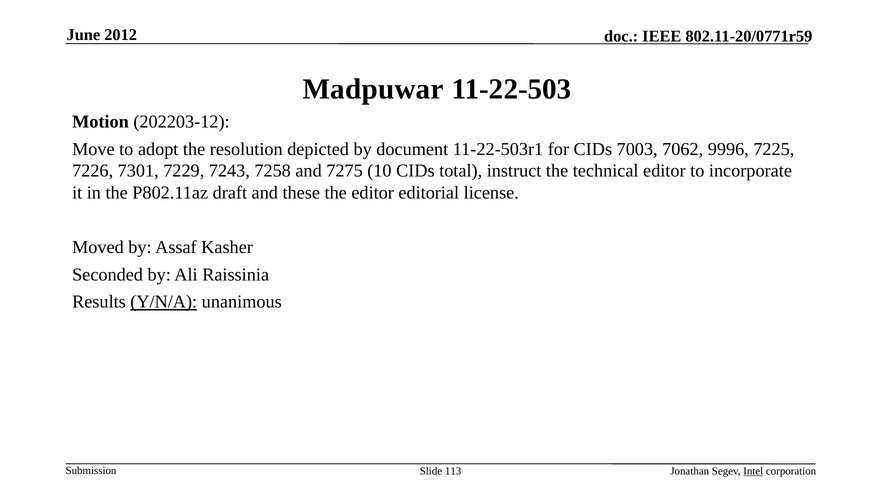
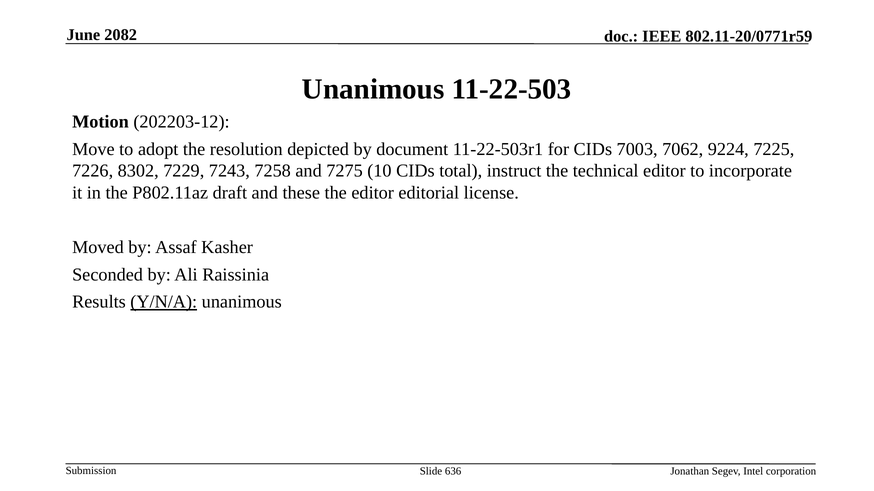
2012: 2012 -> 2082 (121, 35)
Madpuwar: Madpuwar -> Unanimous (373, 89)
9996: 9996 -> 9224 (728, 149)
7301: 7301 -> 8302 (138, 171)
113: 113 -> 636 (453, 472)
Intel underline: present -> none (753, 472)
